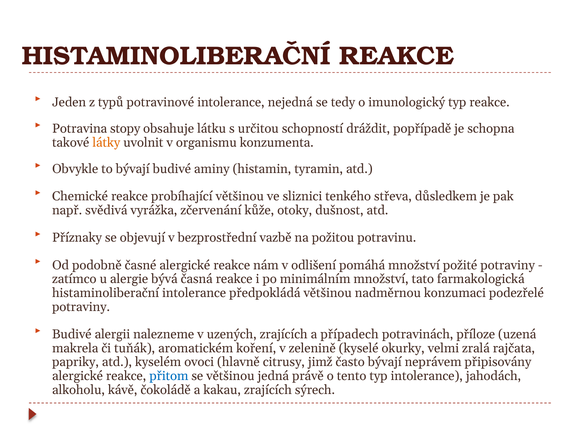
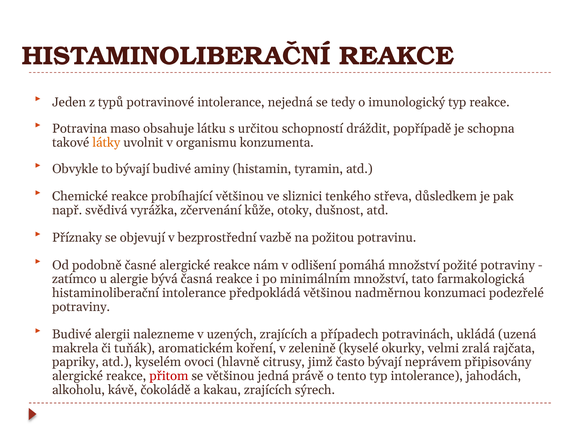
stopy: stopy -> maso (125, 129)
příloze: příloze -> ukládá (476, 334)
přitom colour: blue -> red (169, 376)
